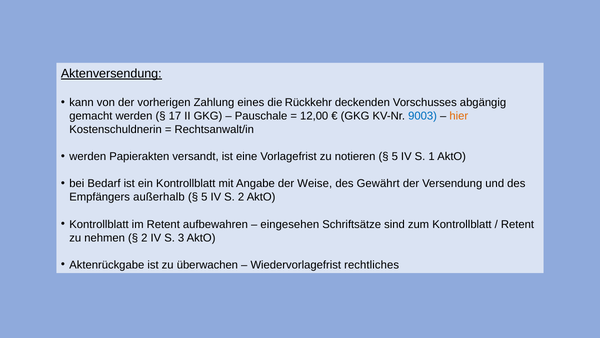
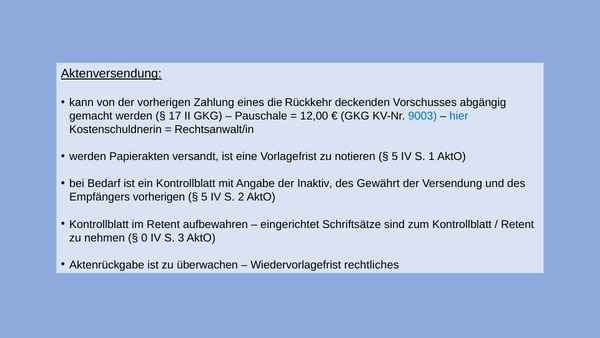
hier colour: orange -> blue (459, 116)
Weise: Weise -> Inaktiv (315, 183)
Empfängers außerhalb: außerhalb -> vorherigen (159, 197)
eingesehen: eingesehen -> eingerichtet (290, 224)
2: 2 -> 0 (144, 237)
